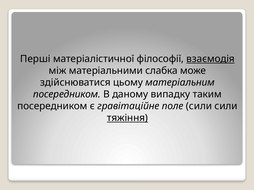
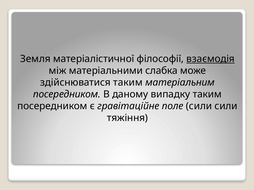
Перші: Перші -> Земля (35, 59)
здійснюватися цьому: цьому -> таким (128, 83)
тяжіння underline: present -> none (127, 118)
